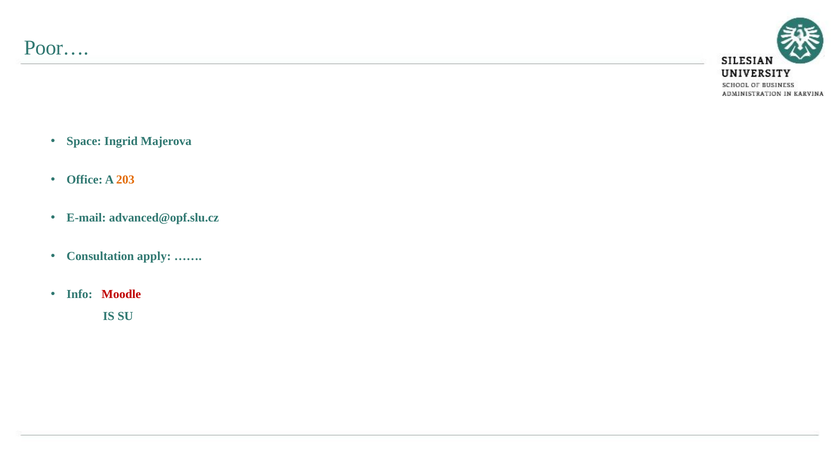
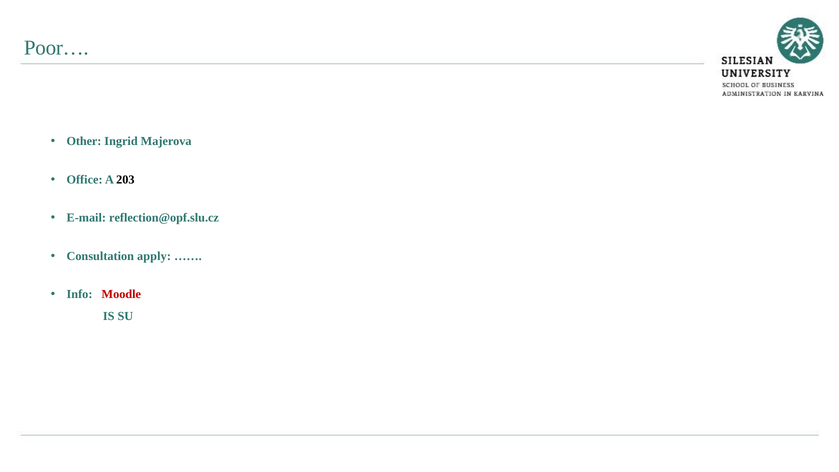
Space: Space -> Other (84, 141)
203 colour: orange -> black (125, 180)
advanced@opf.slu.cz: advanced@opf.slu.cz -> reflection@opf.slu.cz (164, 218)
